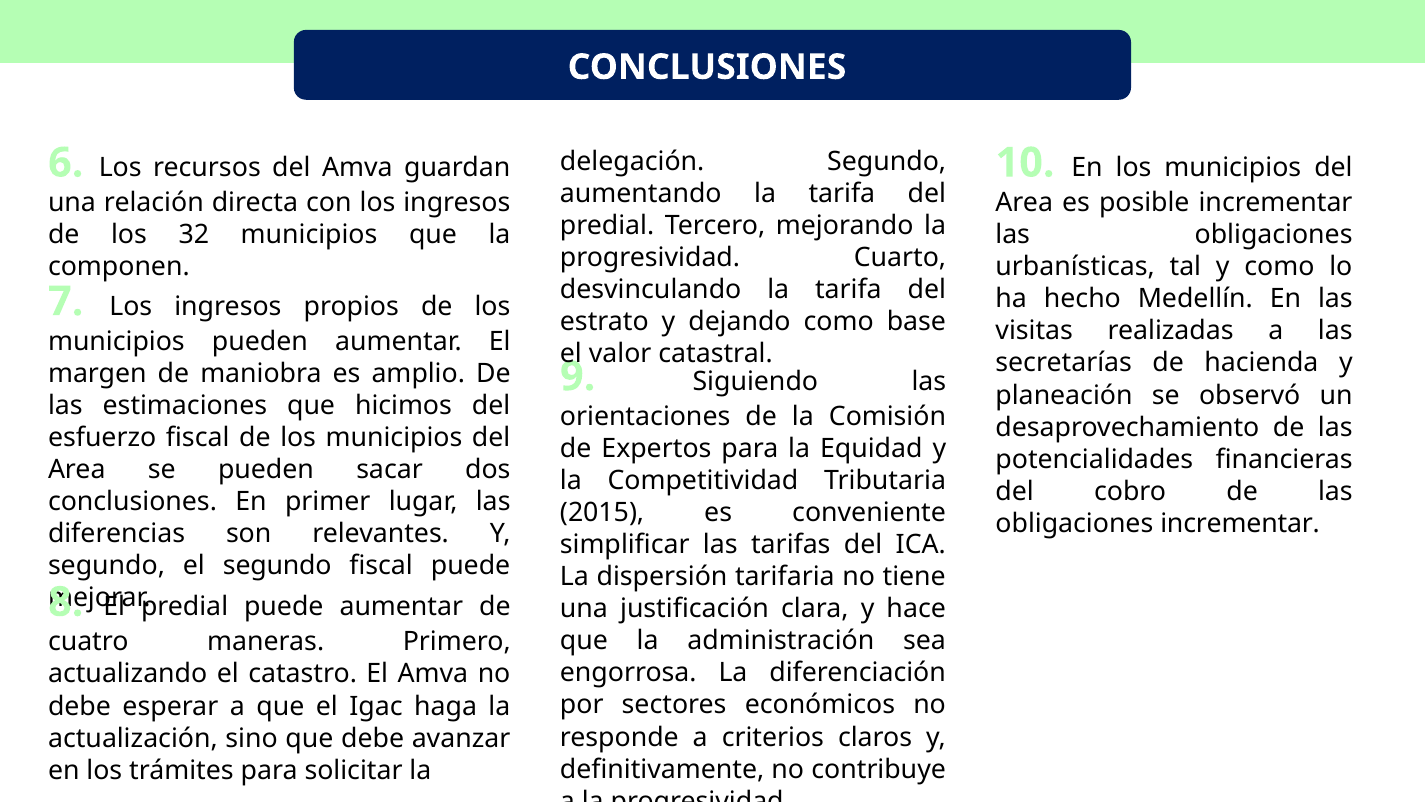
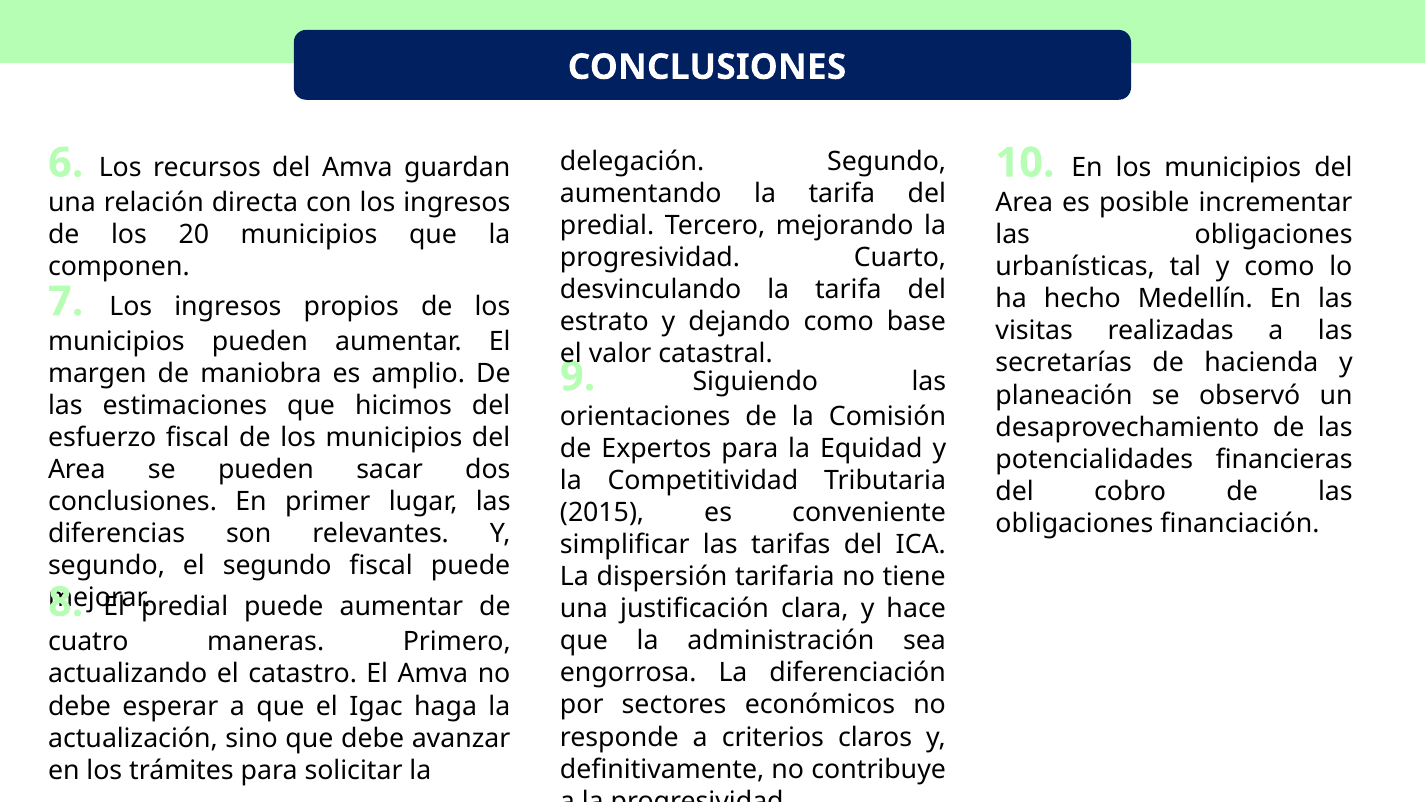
32: 32 -> 20 (194, 235)
obligaciones incrementar: incrementar -> financiación (1240, 523)
